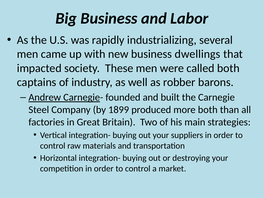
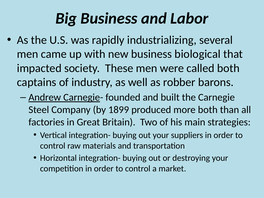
dwellings: dwellings -> biological (198, 54)
